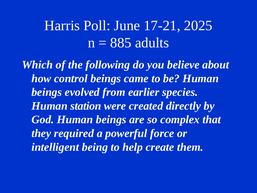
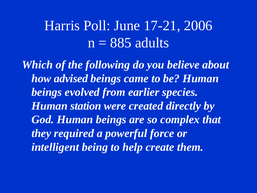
2025: 2025 -> 2006 (198, 26)
control: control -> advised (71, 78)
